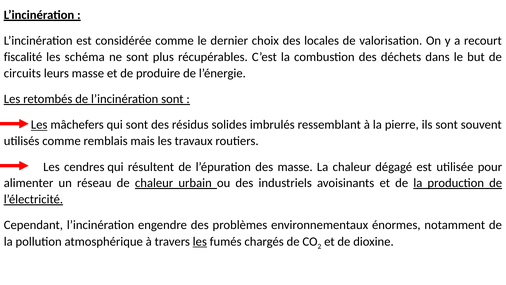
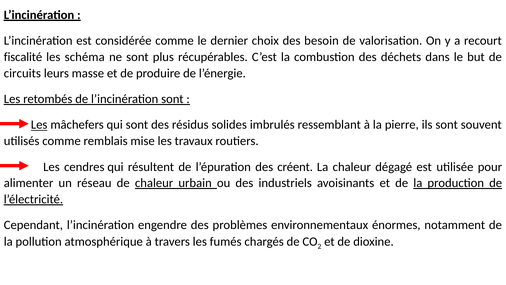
locales: locales -> besoin (322, 41)
mais: mais -> mise (143, 141)
des masse: masse -> créent (295, 167)
les underline: present -> none (200, 241)
